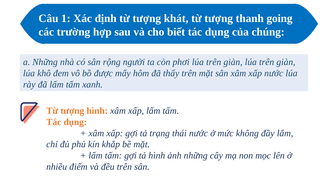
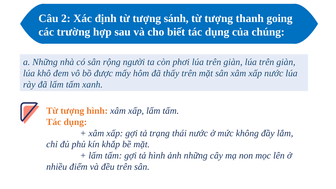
1: 1 -> 2 (66, 18)
khát: khát -> sánh (176, 18)
